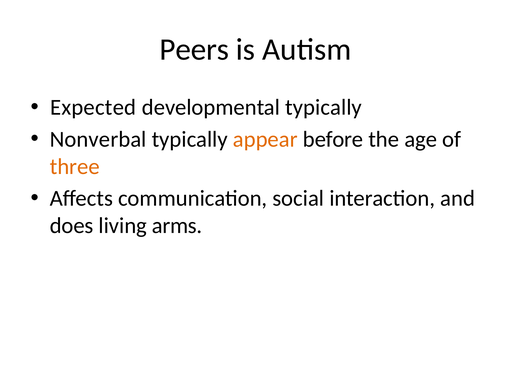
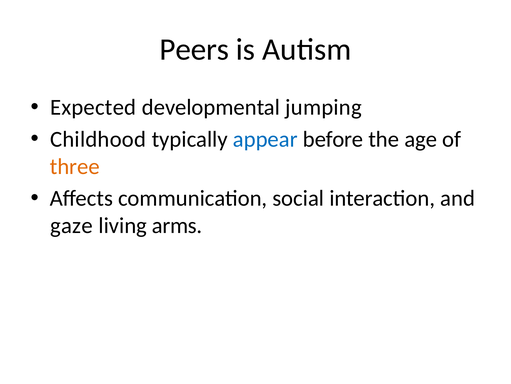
developmental typically: typically -> jumping (323, 107)
Nonverbal: Nonverbal -> Childhood (98, 139)
appear colour: orange -> blue (265, 139)
does: does -> gaze (71, 225)
